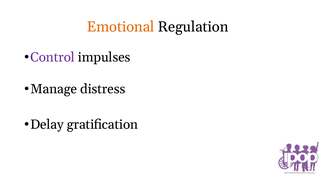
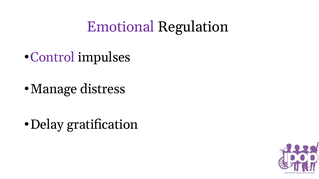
Emotional colour: orange -> purple (121, 27)
